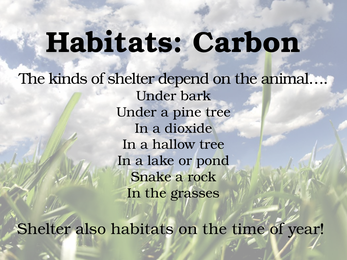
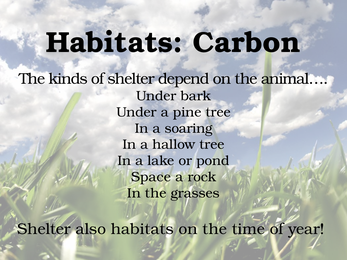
dioxide: dioxide -> soaring (189, 128)
Snake: Snake -> Space (151, 177)
